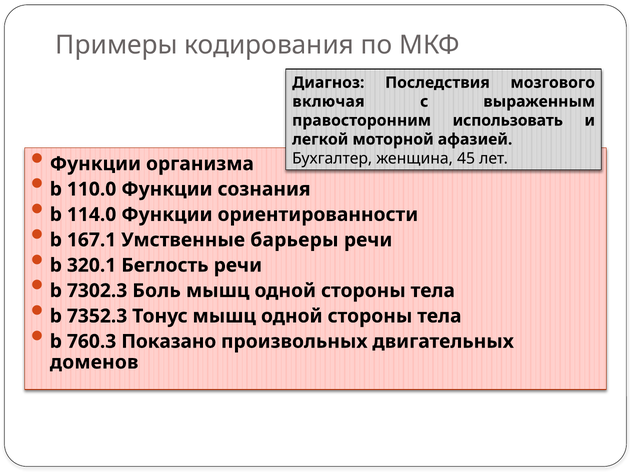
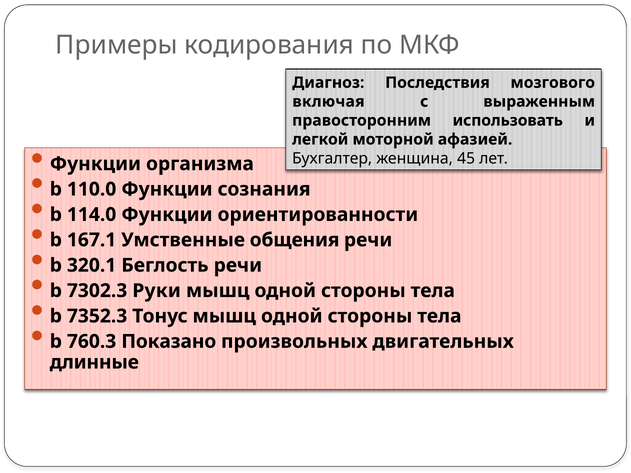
барьеры: барьеры -> общения (295, 240)
Боль: Боль -> Руки (157, 291)
доменов: доменов -> длинные (94, 362)
